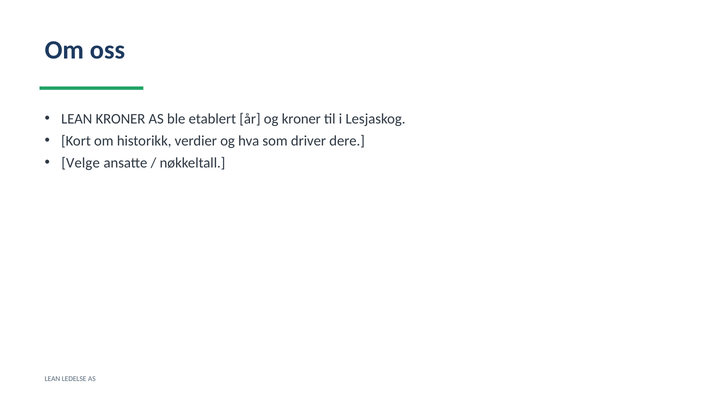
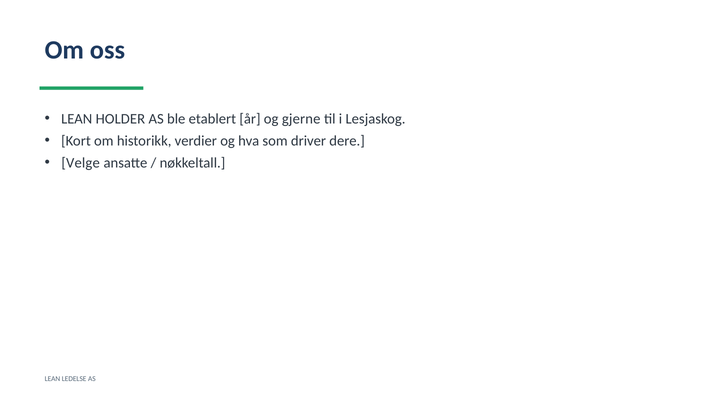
LEAN KRONER: KRONER -> HOLDER (120, 119)
og kroner: kroner -> gjerne (301, 119)
